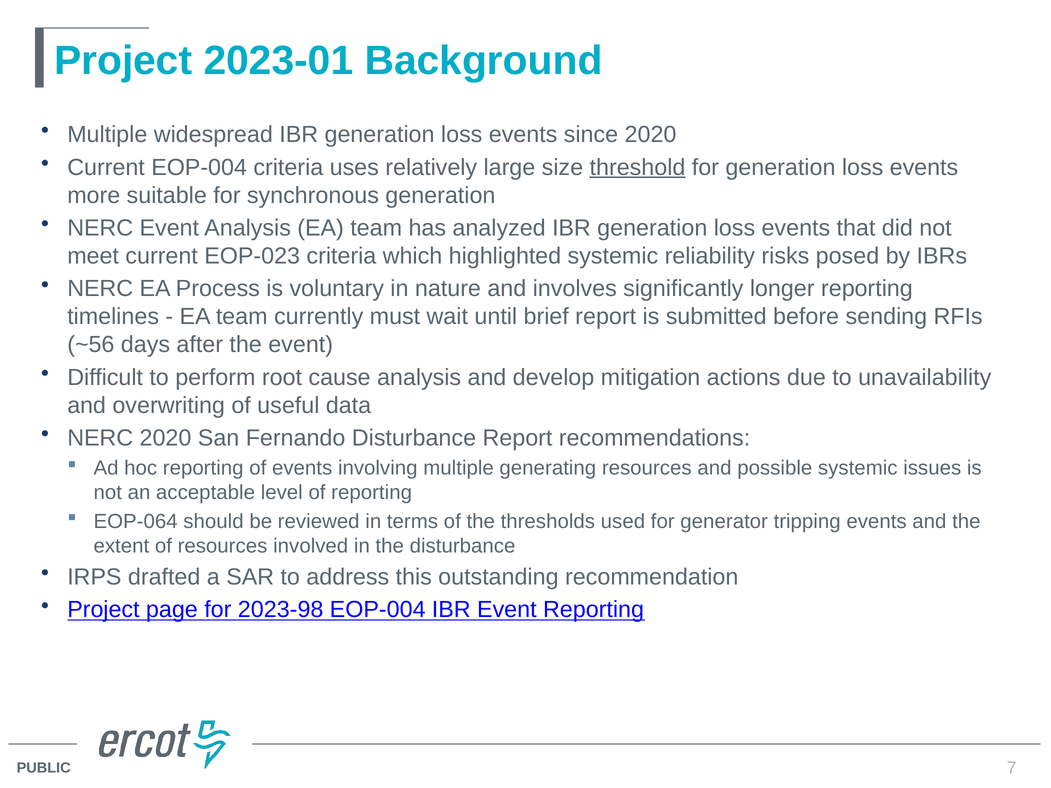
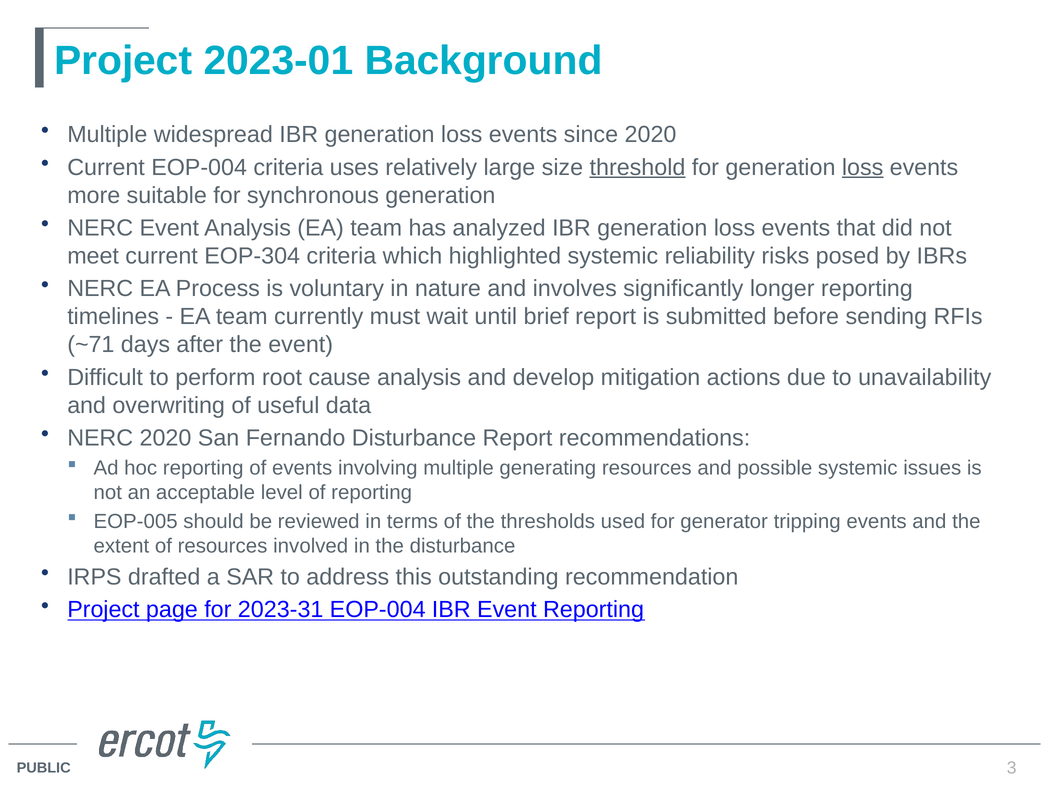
loss underline: none -> present (863, 167)
EOP-023: EOP-023 -> EOP-304 (252, 256)
~56: ~56 -> ~71 (91, 345)
EOP-064: EOP-064 -> EOP-005 (136, 522)
2023-98: 2023-98 -> 2023-31 (281, 610)
7: 7 -> 3 (1012, 768)
